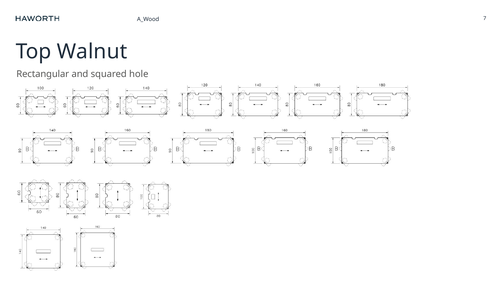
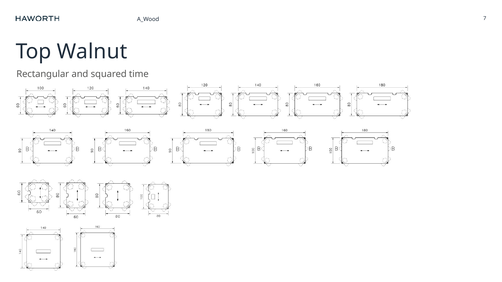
hole: hole -> time (139, 74)
